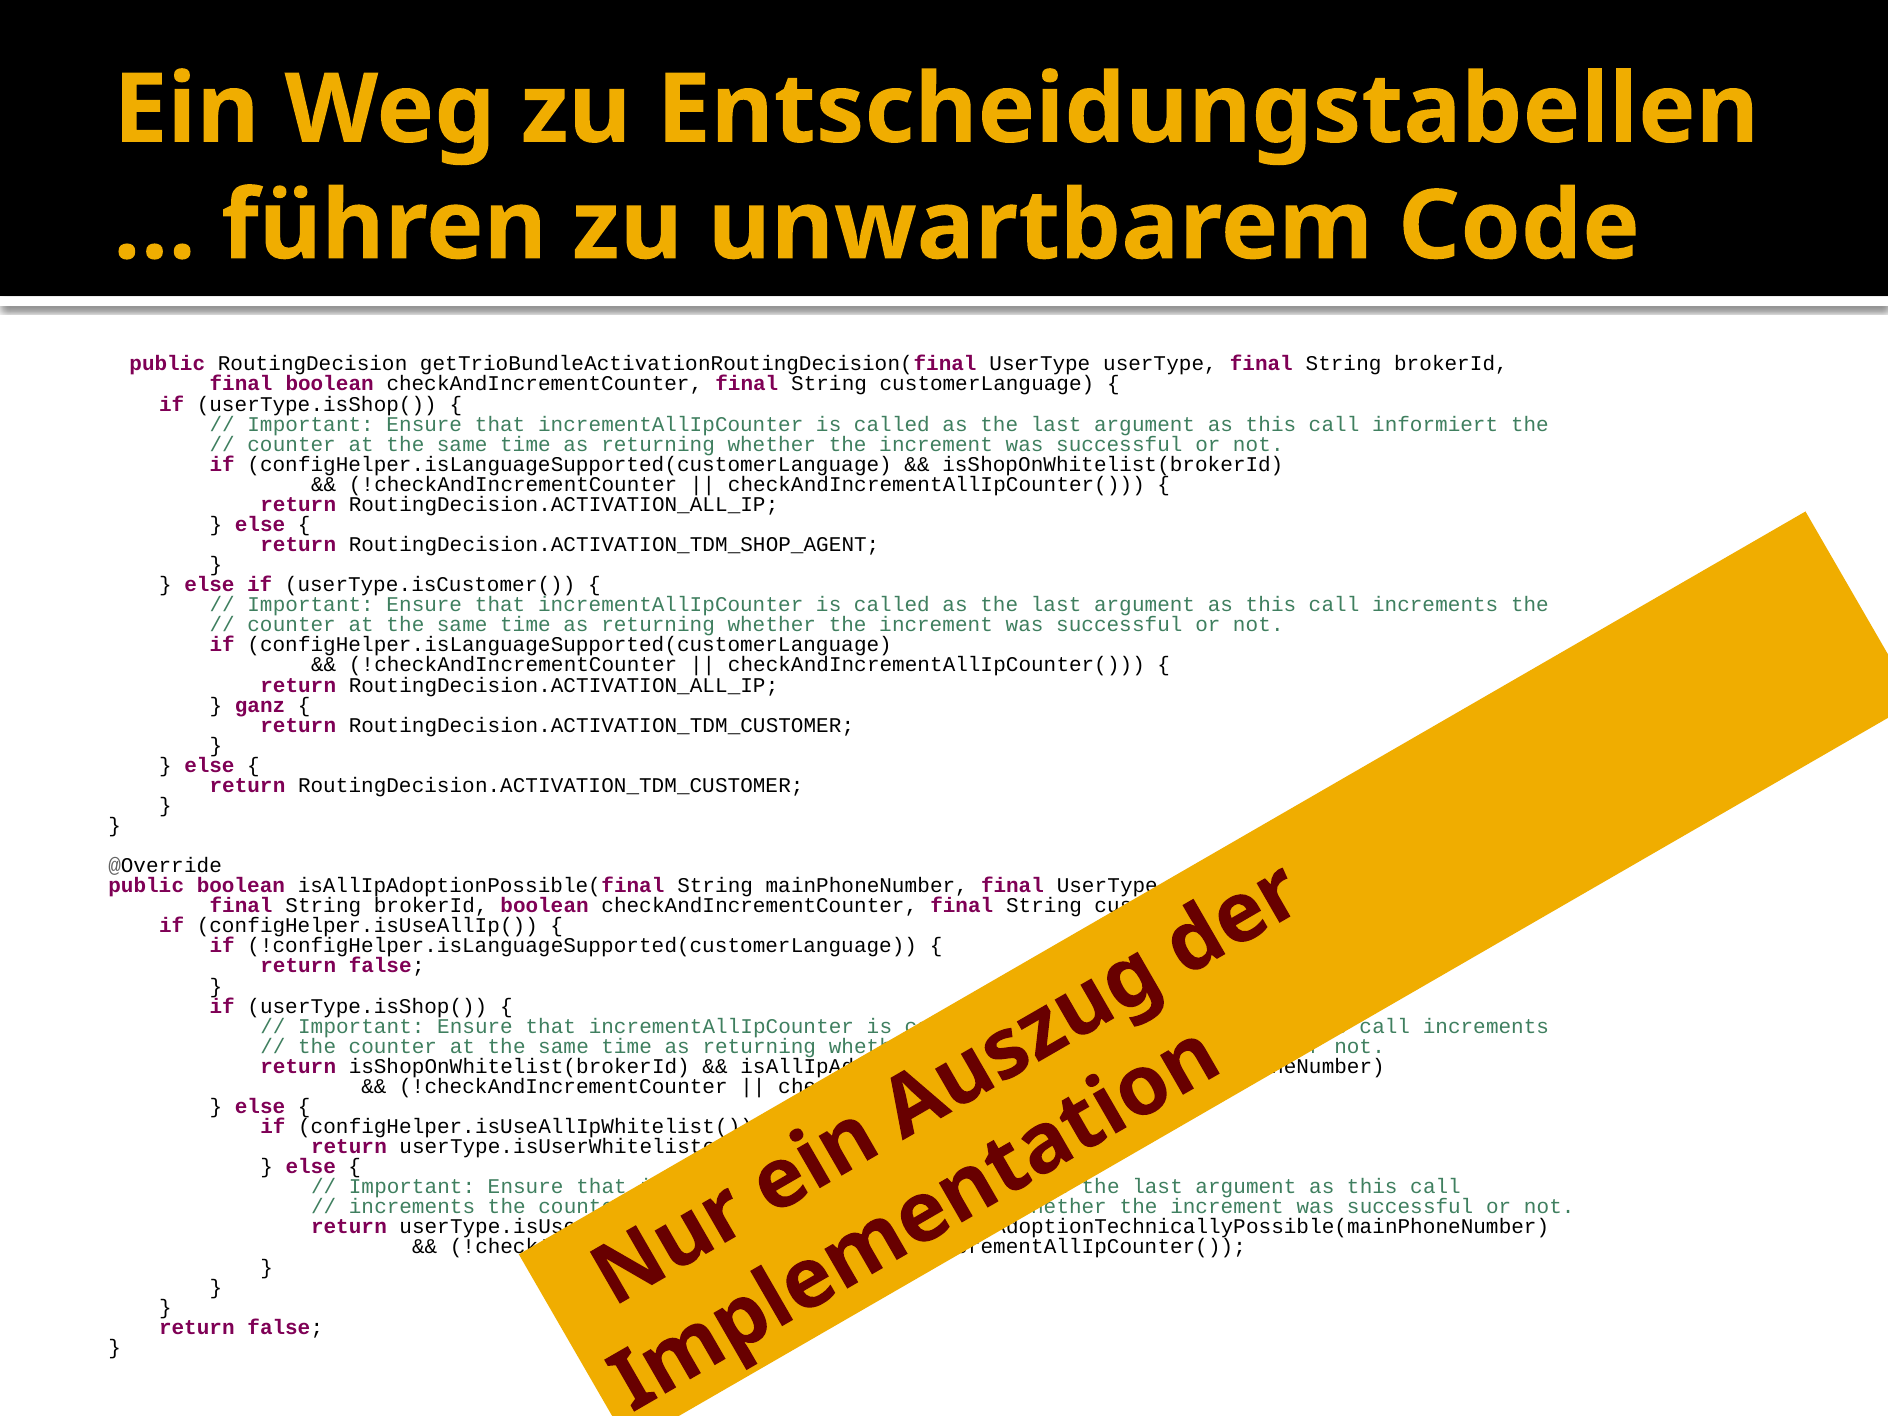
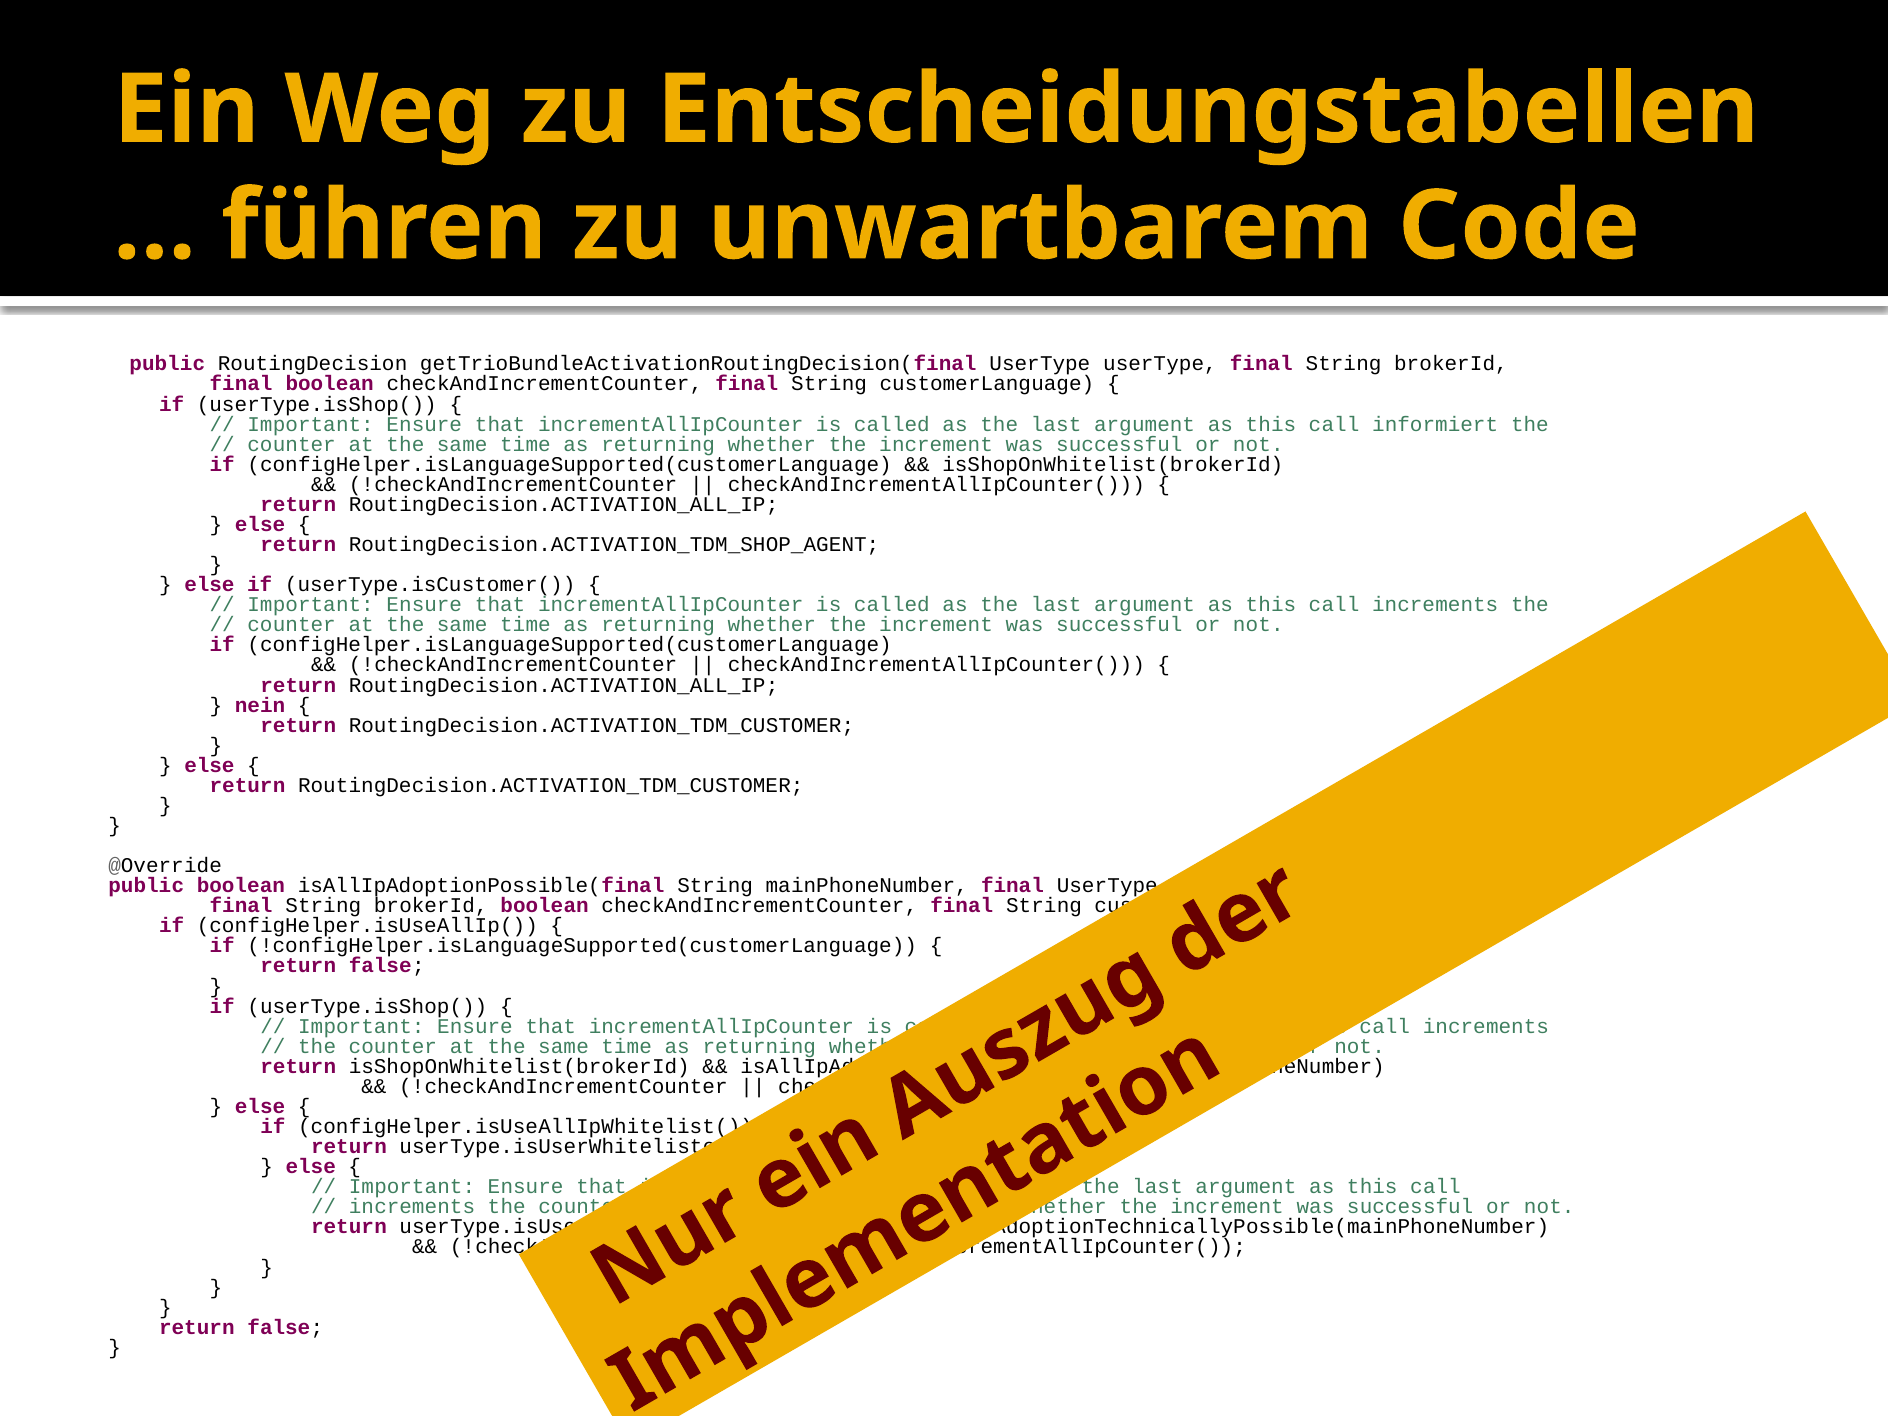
ganz: ganz -> nein (260, 705)
